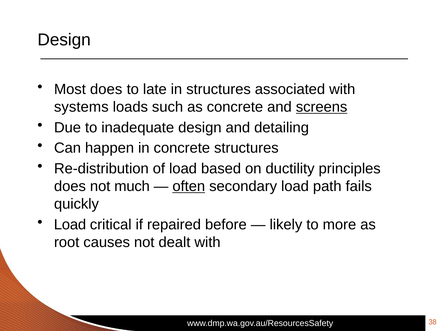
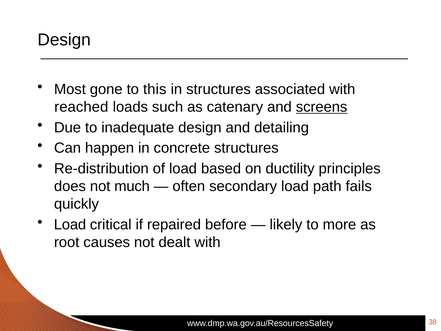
Most does: does -> gone (106, 89)
late: late -> this (155, 89)
systems: systems -> reached (81, 107)
as concrete: concrete -> catenary (235, 107)
often underline: present -> none (189, 186)
